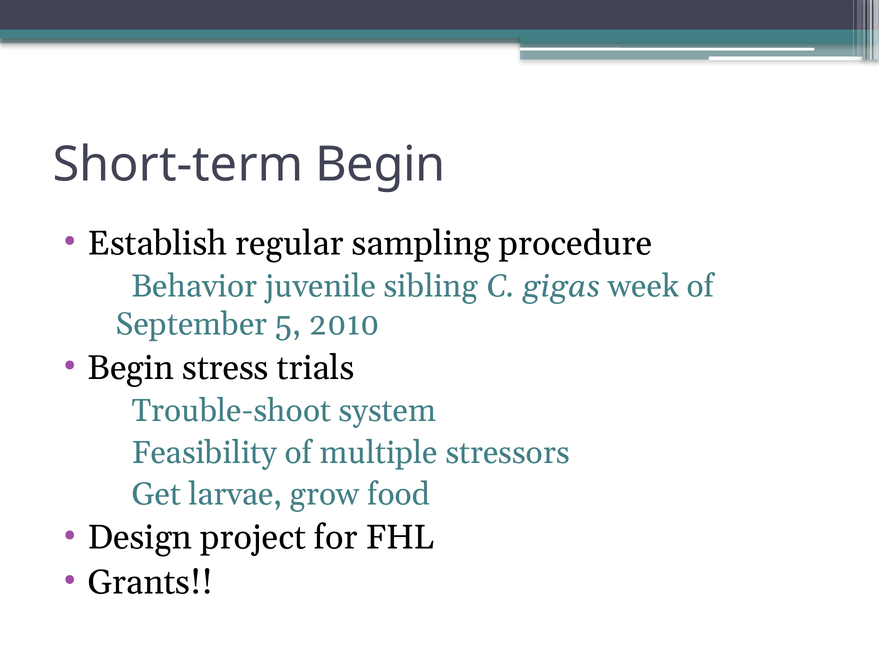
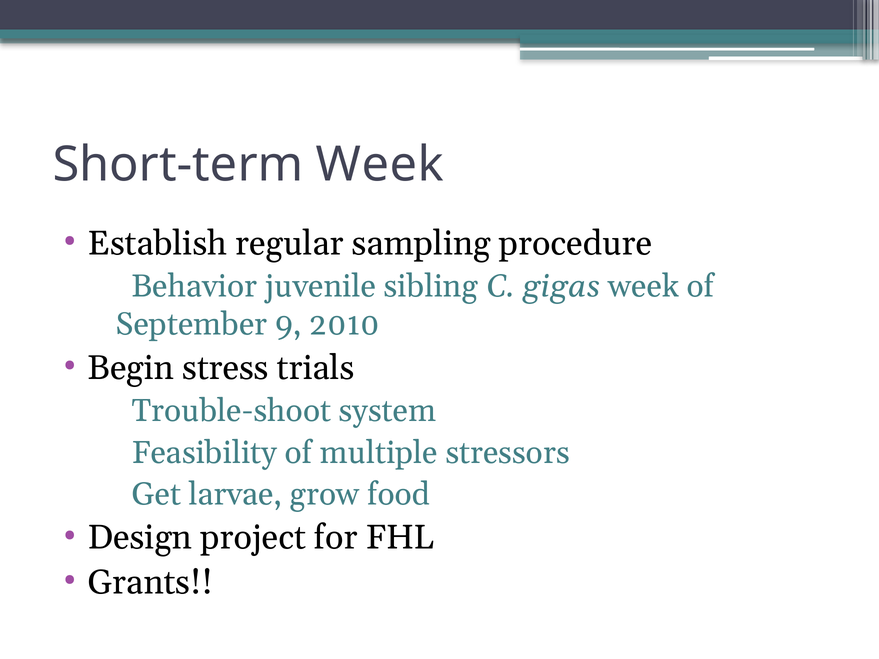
Short-term Begin: Begin -> Week (380, 165)
5: 5 -> 9 (288, 325)
